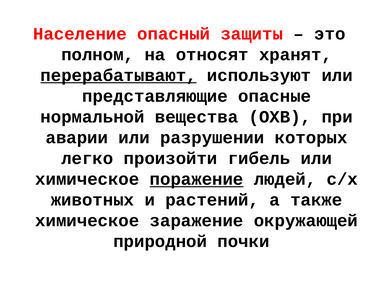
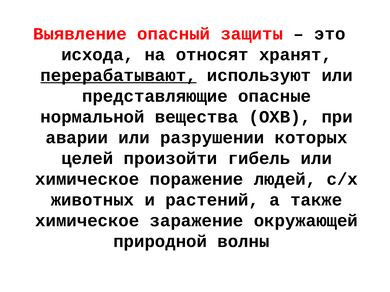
Население: Население -> Выявление (80, 34)
полном: полном -> исхода (98, 55)
легко: легко -> целей (87, 159)
поражение underline: present -> none (197, 180)
почки: почки -> волны (243, 242)
